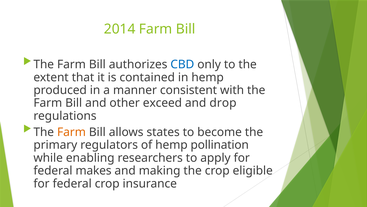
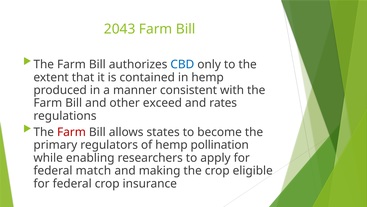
2014: 2014 -> 2043 (120, 29)
drop: drop -> rates (223, 103)
Farm colour: orange -> red (71, 132)
makes: makes -> match (93, 170)
